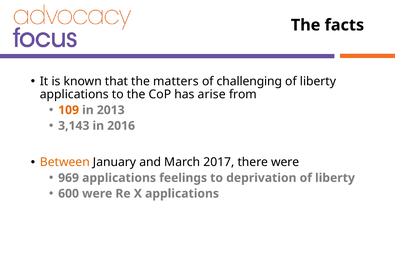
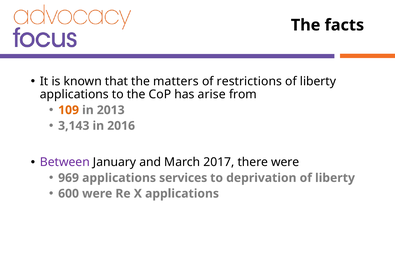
challenging: challenging -> restrictions (249, 81)
Between colour: orange -> purple (65, 162)
feelings: feelings -> services (183, 178)
